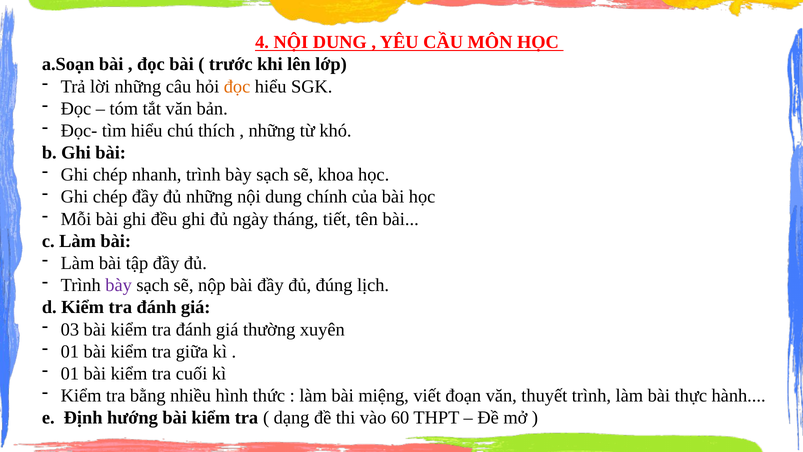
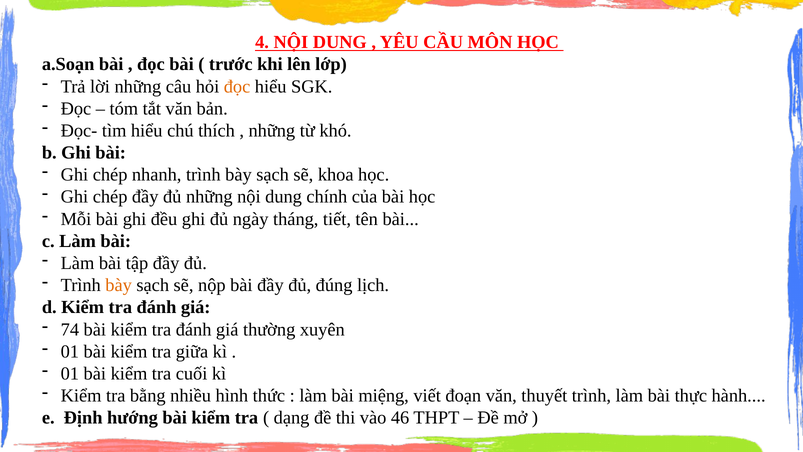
bày colour: purple -> orange (119, 285)
03: 03 -> 74 (70, 329)
60: 60 -> 46 (400, 418)
